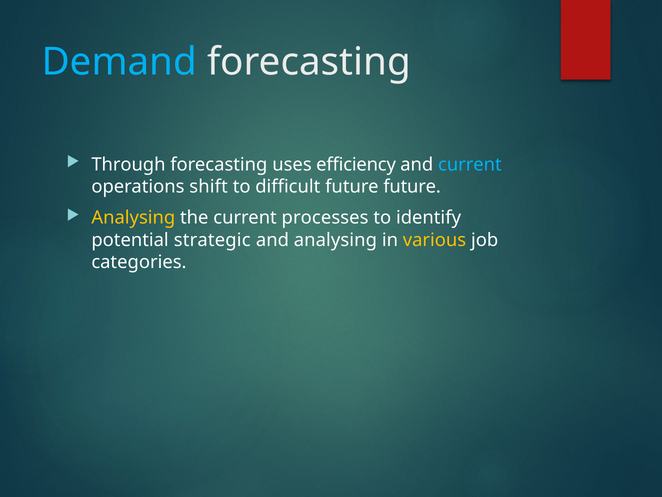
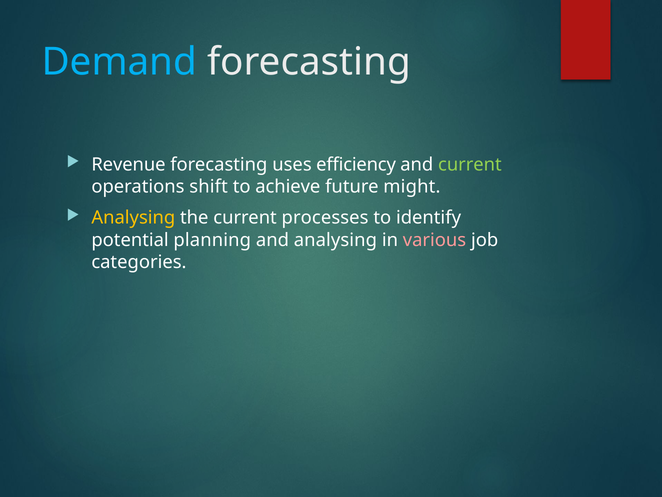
Through: Through -> Revenue (128, 164)
current colour: light blue -> light green (470, 164)
difficult: difficult -> achieve (288, 186)
future future: future -> might (412, 186)
strategic: strategic -> planning (212, 240)
various colour: yellow -> pink (434, 240)
